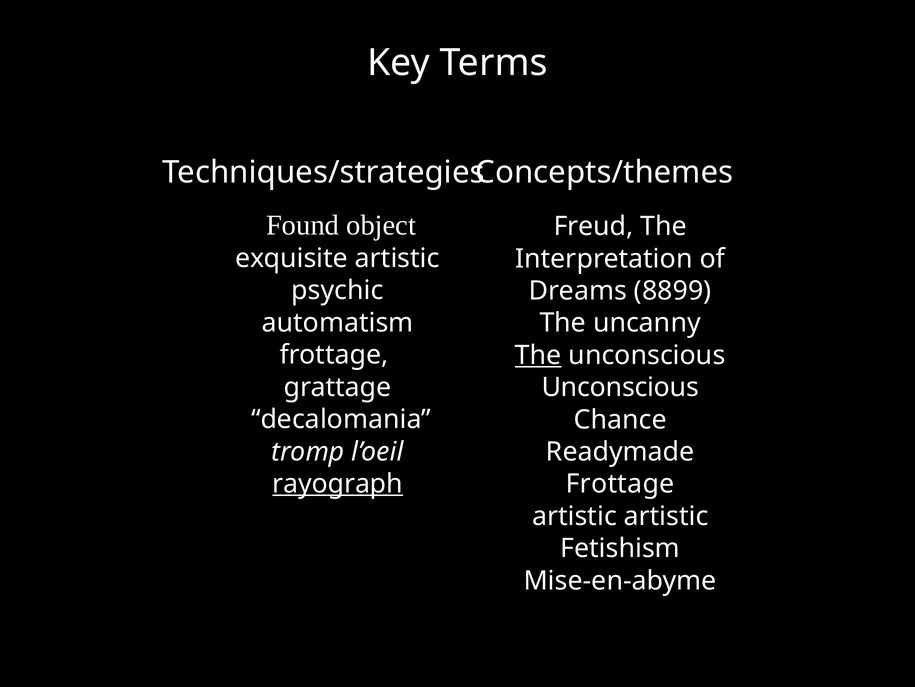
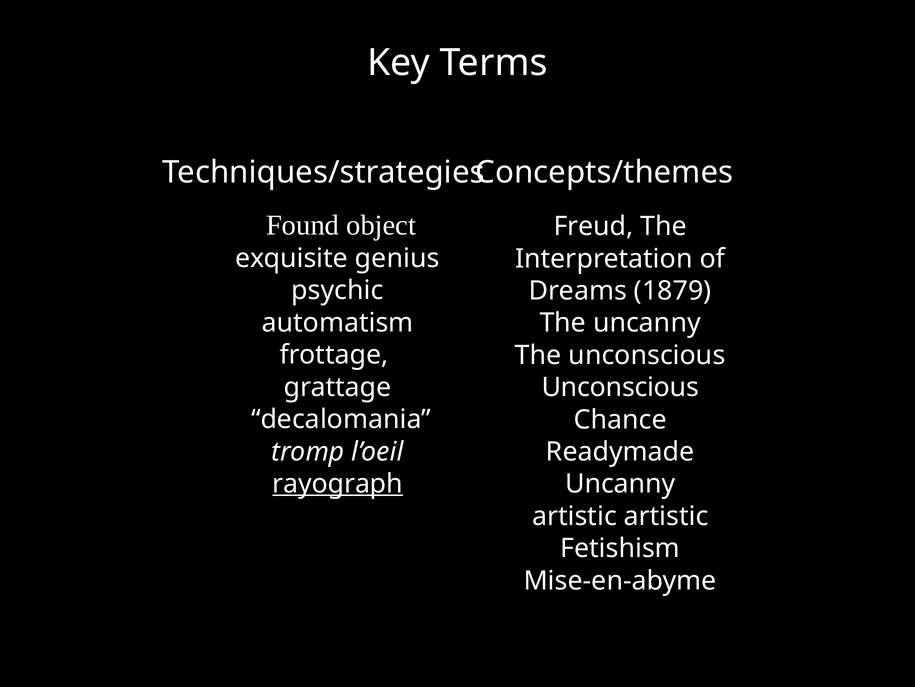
exquisite artistic: artistic -> genius (397, 258)
8899: 8899 -> 1879 (673, 291)
The underline: present -> none (538, 355)
Frottage: Frottage -> Uncanny (620, 484)
